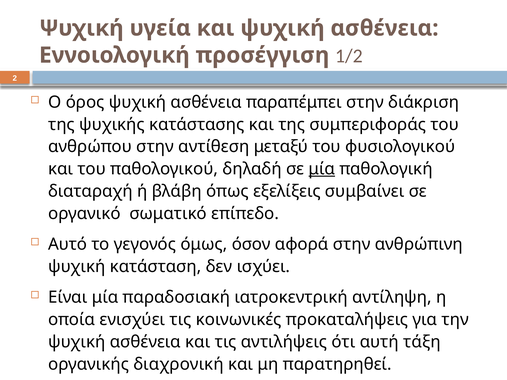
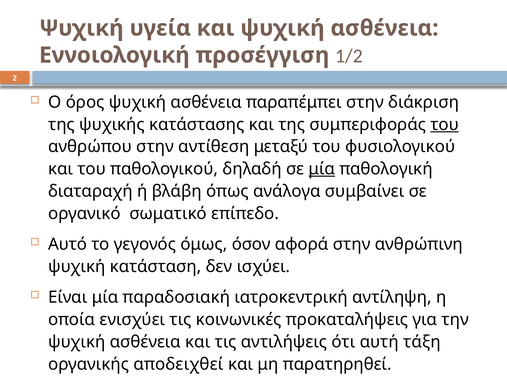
του underline: none -> present (445, 125)
εξελίξεις: εξελίξεις -> ανάλογα (287, 191)
διαχρονική: διαχρονική -> αποδειχθεί (178, 364)
